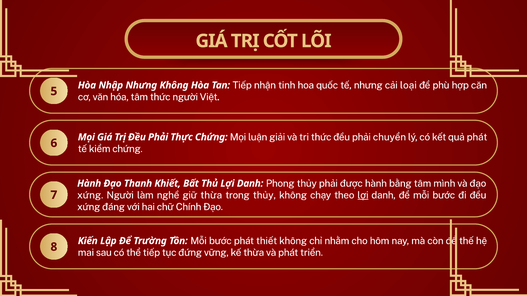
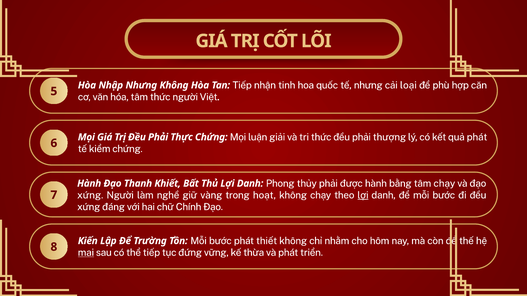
chuyển: chuyển -> thượng (389, 137)
tâm mình: mình -> chạy (444, 184)
giữ thừa: thừa -> vàng (211, 195)
trong thủy: thủy -> hoạt (264, 195)
mai underline: none -> present (86, 253)
